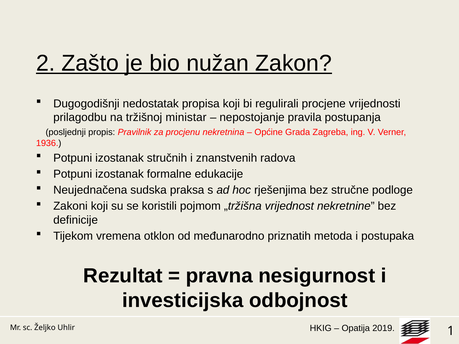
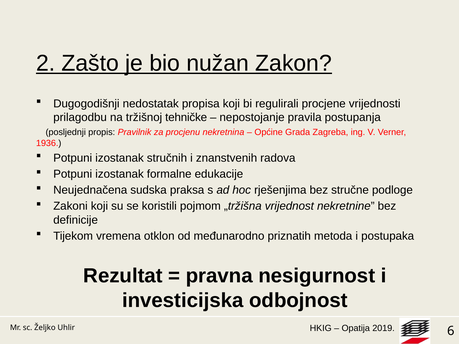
ministar: ministar -> tehničke (186, 118)
1: 1 -> 6 (451, 331)
